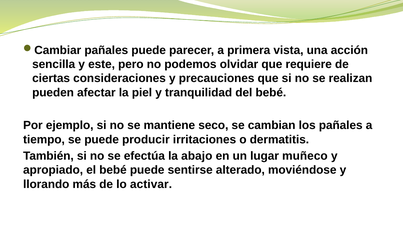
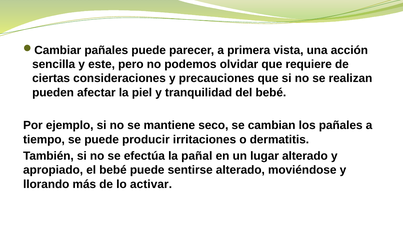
abajo: abajo -> pañal (197, 156)
lugar muñeco: muñeco -> alterado (305, 156)
